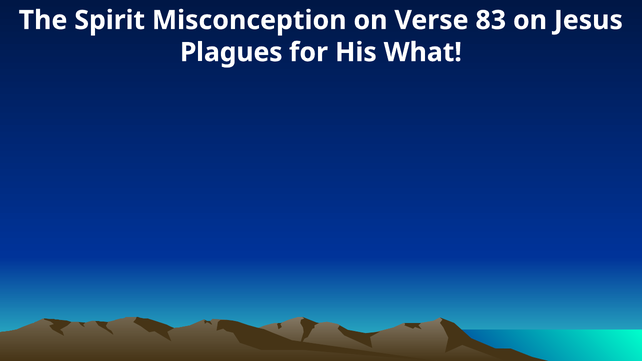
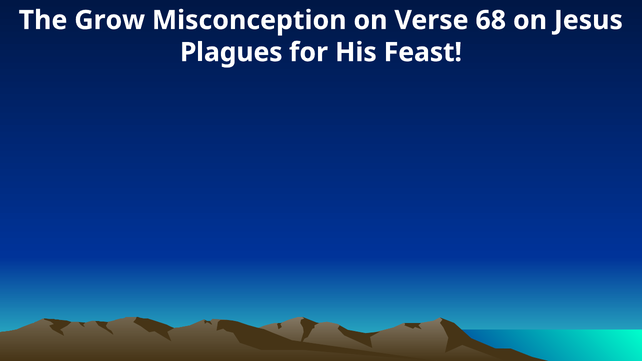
Spirit: Spirit -> Grow (110, 20)
83: 83 -> 68 (491, 20)
What: What -> Feast (423, 52)
